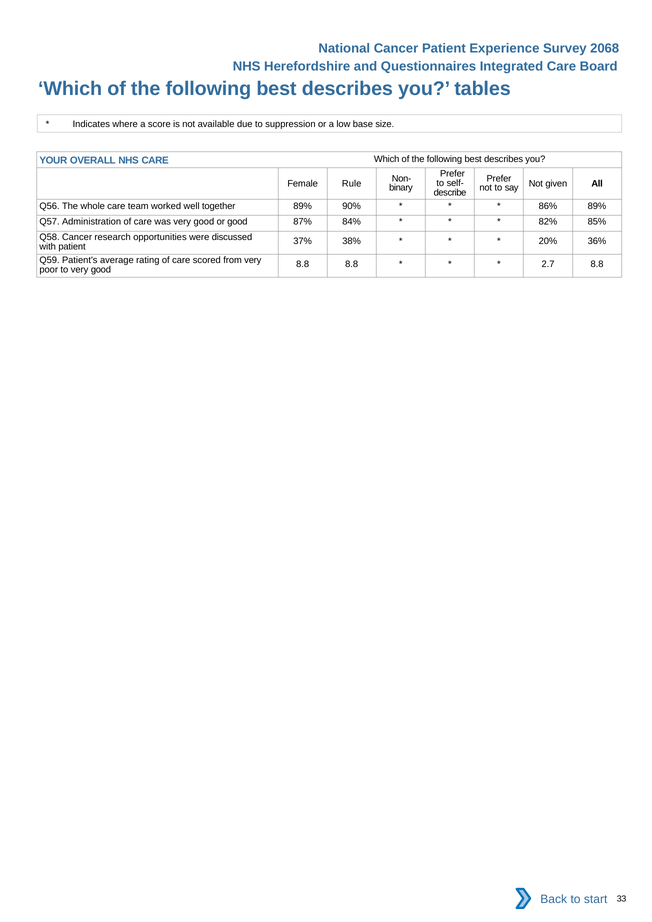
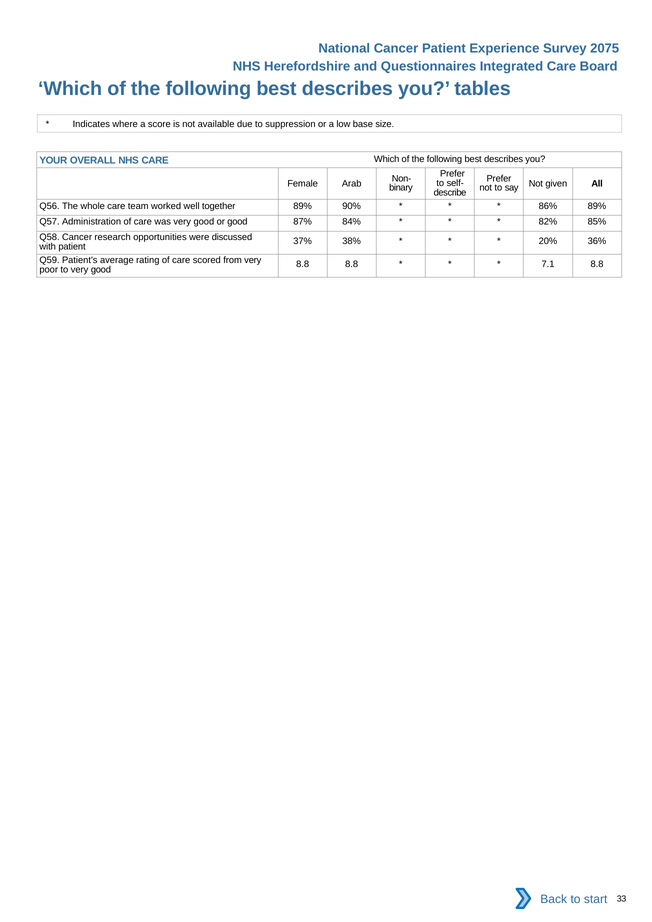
2068: 2068 -> 2075 (605, 49)
Rule: Rule -> Arab (352, 184)
2.7: 2.7 -> 7.1 (548, 264)
